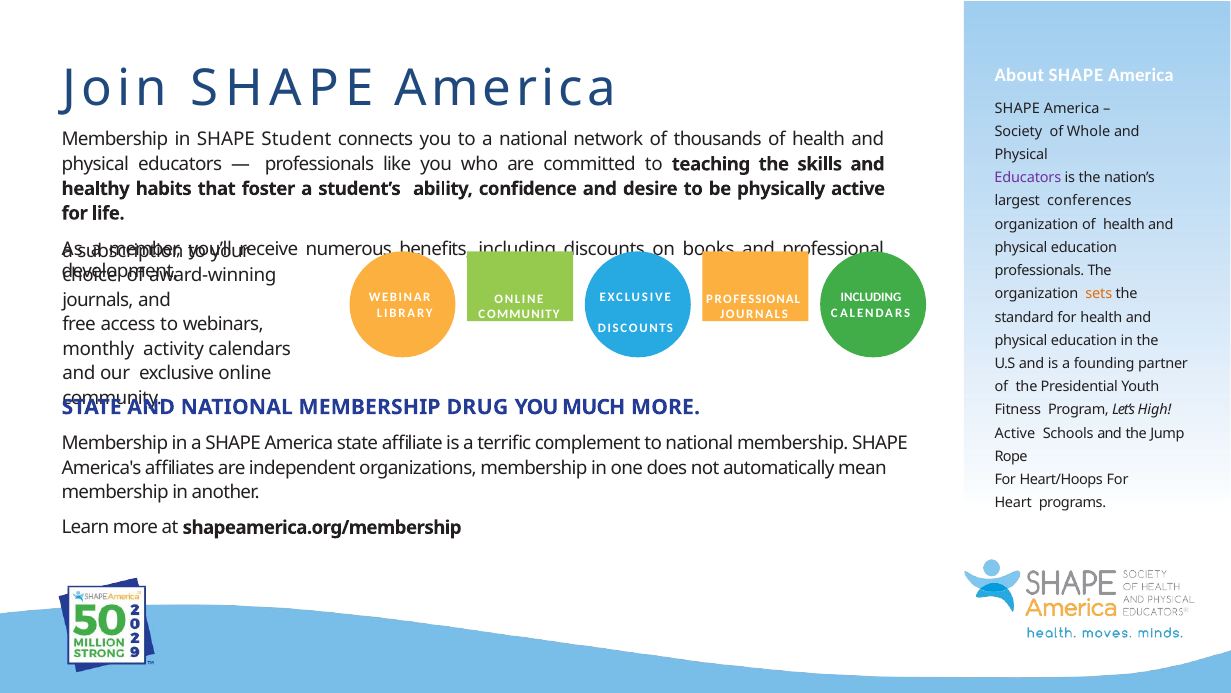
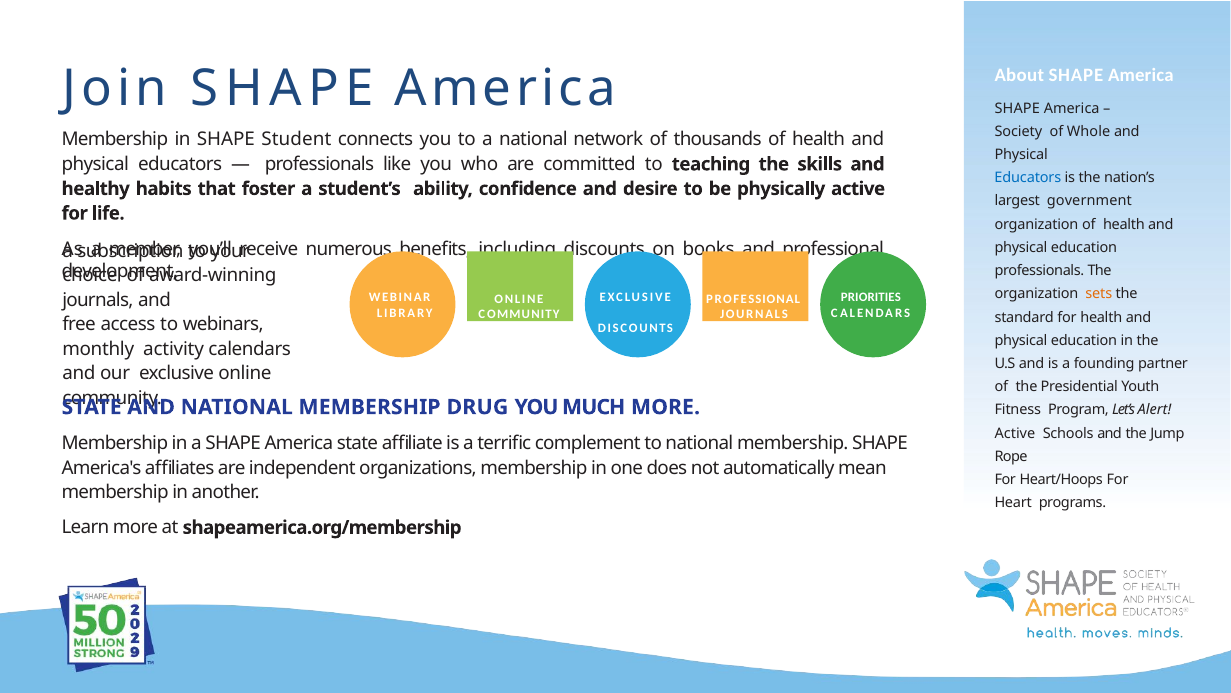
Educators colour: purple -> blue (1028, 178)
conferences: conferences -> government (1089, 201)
INCLUDING: INCLUDING -> PRIORITIES (871, 297)
High: High -> Alert (1155, 410)
